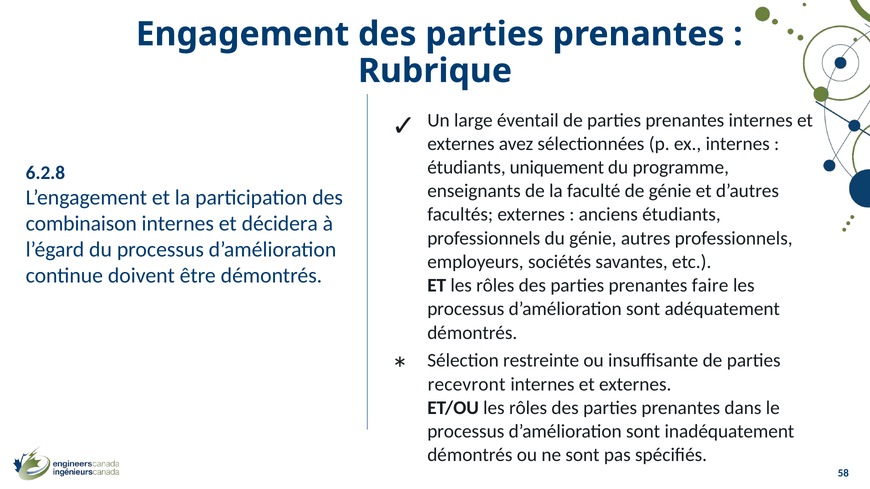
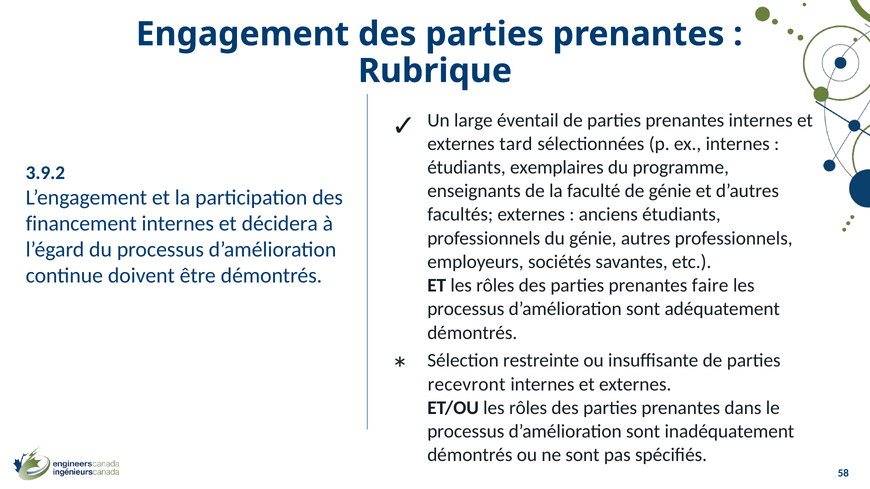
avez: avez -> tard (516, 144)
uniquement: uniquement -> exemplaires (557, 168)
6.2.8: 6.2.8 -> 3.9.2 (45, 173)
combinaison: combinaison -> financement (81, 224)
